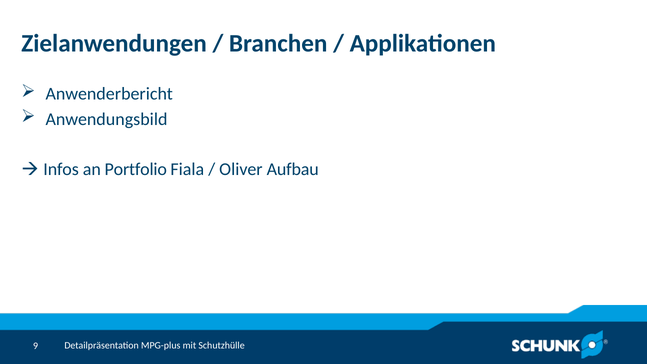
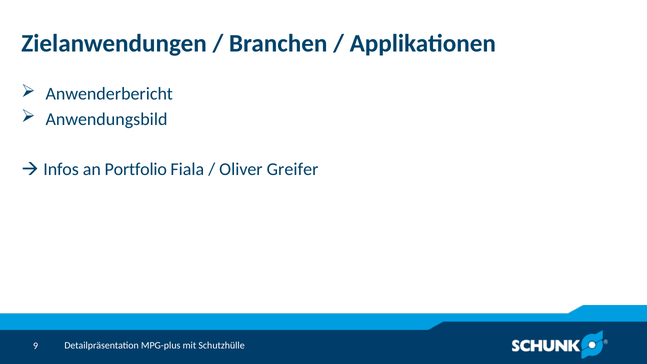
Aufbau: Aufbau -> Greifer (293, 170)
